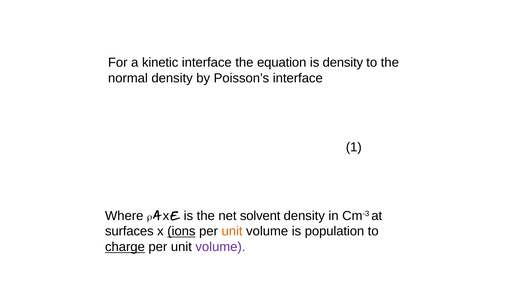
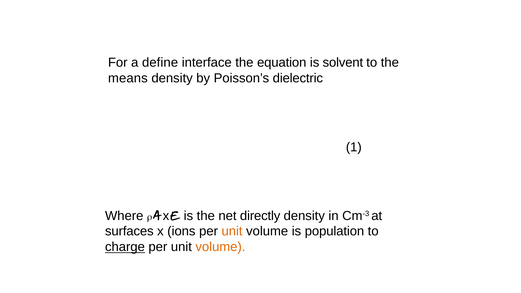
kinetic: kinetic -> define (160, 63)
is density: density -> solvent (343, 63)
normal: normal -> means (128, 78)
Poisson’s interface: interface -> dielectric (298, 78)
solvent: solvent -> directly (260, 216)
ions underline: present -> none (181, 231)
volume colour: purple -> orange (220, 247)
